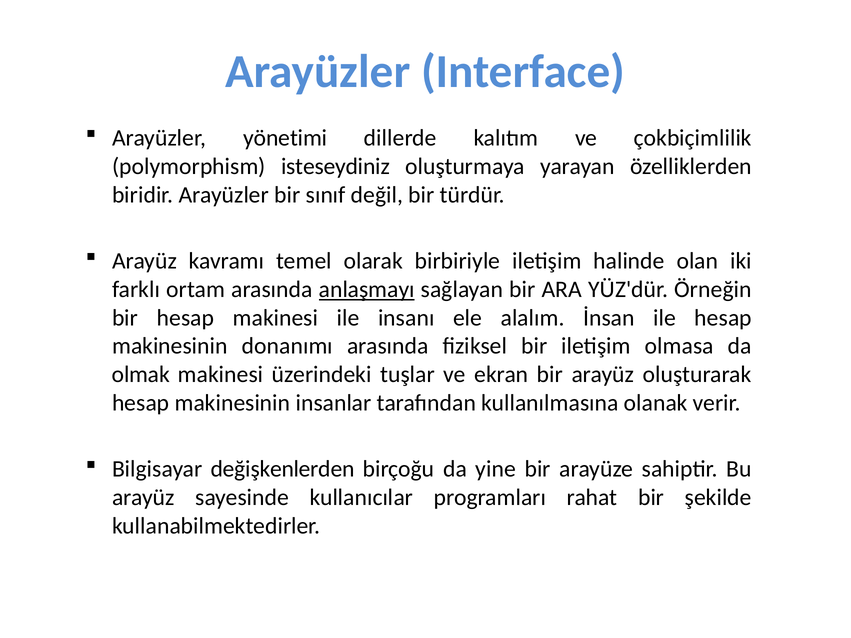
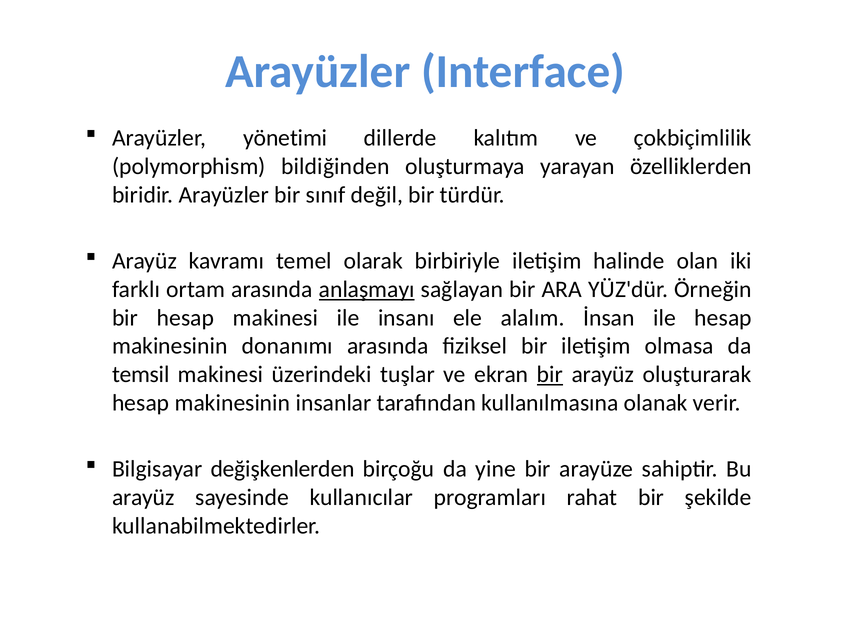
isteseydiniz: isteseydiniz -> bildiğinden (335, 167)
olmak: olmak -> temsil (141, 375)
bir underline: none -> present (550, 375)
